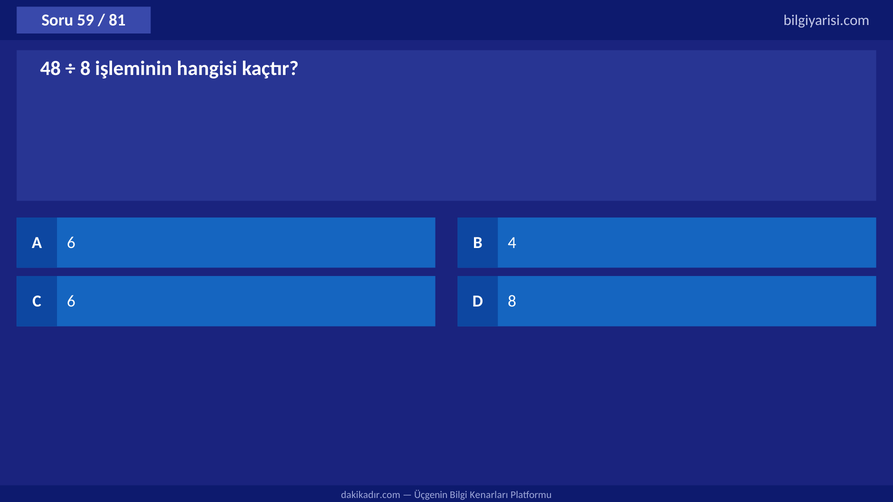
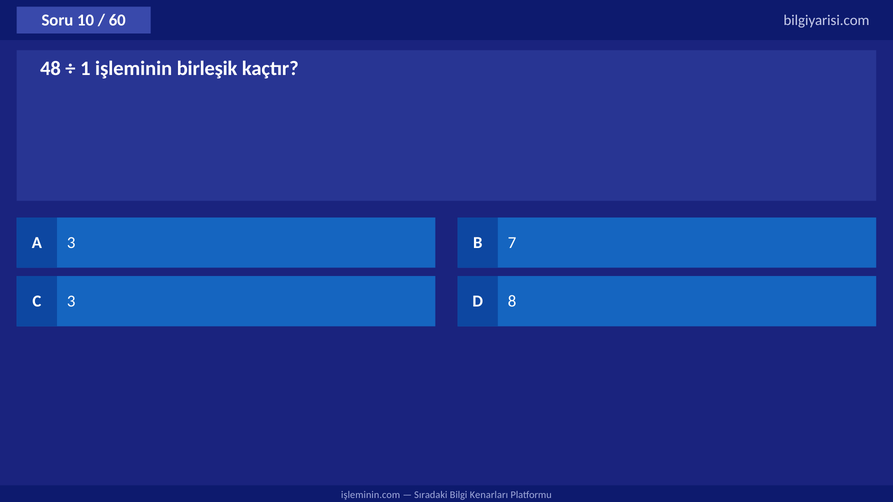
59: 59 -> 10 (86, 20)
81: 81 -> 60 (117, 20)
8: 8 -> 1 (85, 69)
hangisi: hangisi -> birleşik (207, 69)
A 6: 6 -> 3 (71, 243)
4: 4 -> 7 (512, 243)
C 6: 6 -> 3 (71, 302)
dakikadır.com: dakikadır.com -> işleminin.com (371, 495)
Üçgenin: Üçgenin -> Sıradaki (431, 495)
